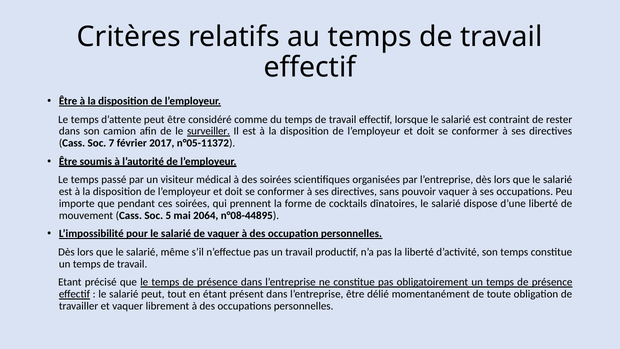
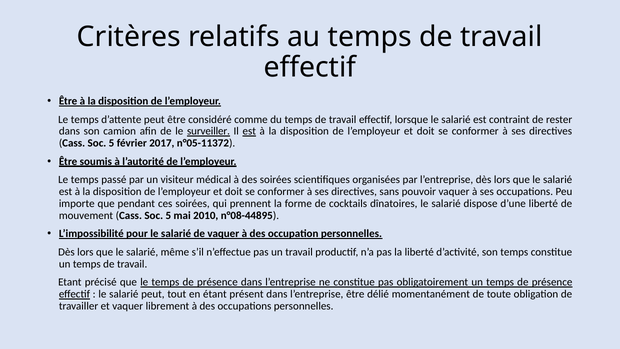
est underline: none -> present (249, 131)
7: 7 -> 5 (112, 143)
2064: 2064 -> 2010 (206, 215)
